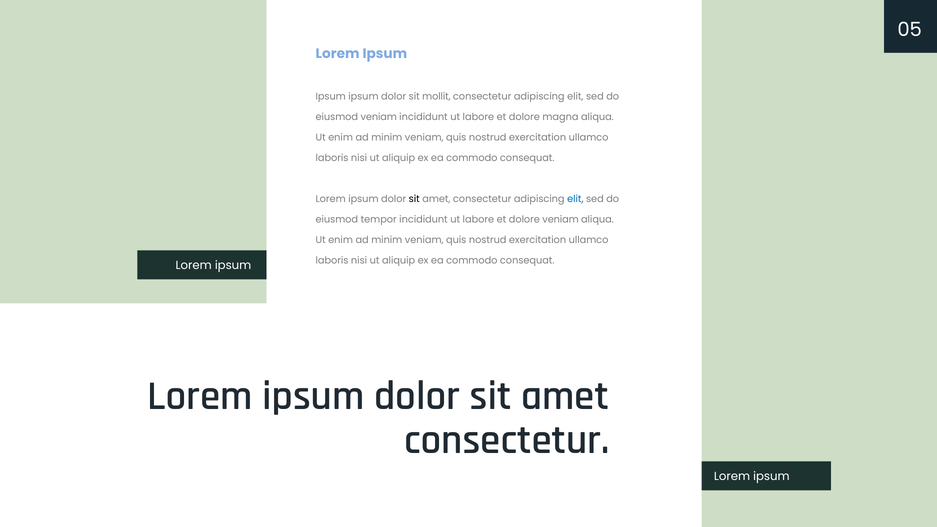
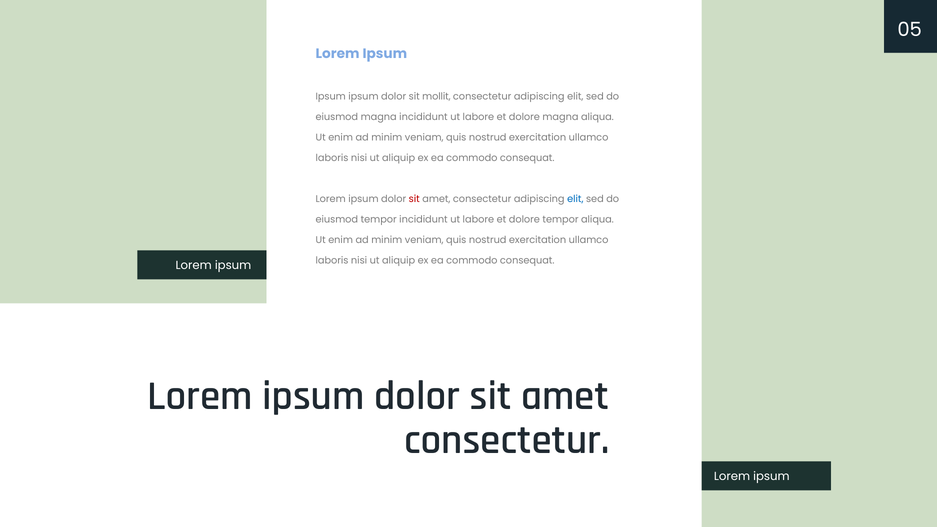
eiusmod veniam: veniam -> magna (379, 117)
sit colour: black -> red (414, 199)
dolore veniam: veniam -> tempor (561, 220)
